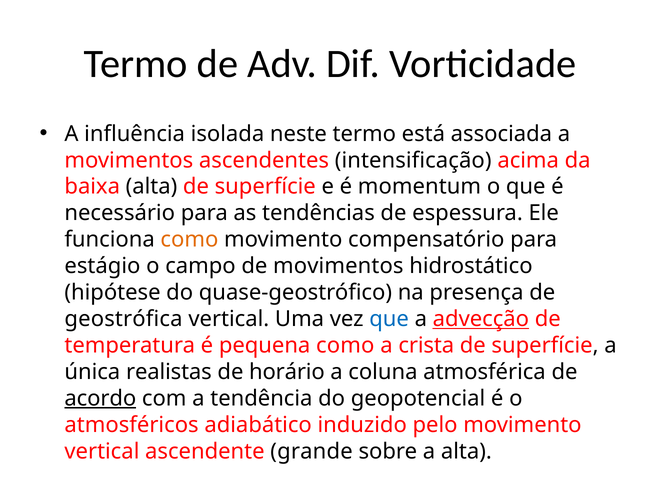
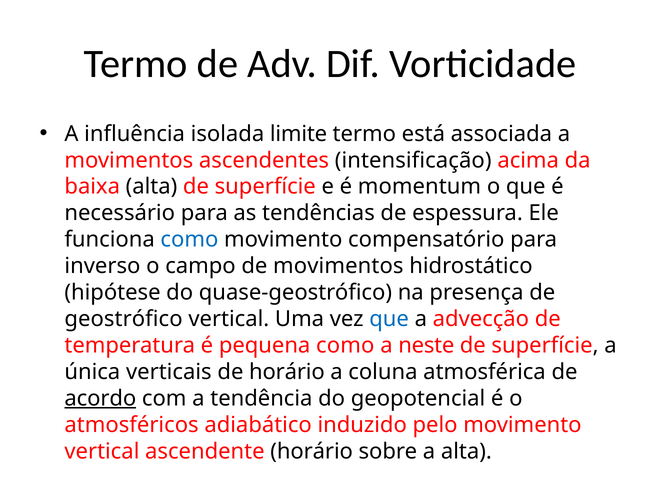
neste: neste -> limite (299, 134)
como colour: orange -> blue (189, 240)
estágio: estágio -> inverso (102, 266)
geostrófica: geostrófica -> geostrófico (124, 319)
advecção underline: present -> none (481, 319)
crista: crista -> neste (426, 345)
realistas: realistas -> verticais (169, 372)
ascendente grande: grande -> horário (312, 451)
